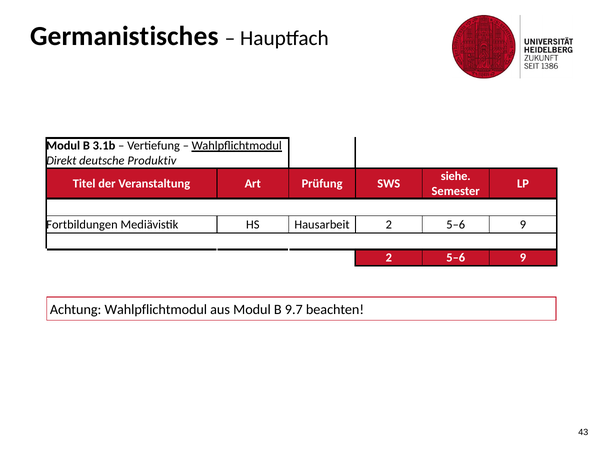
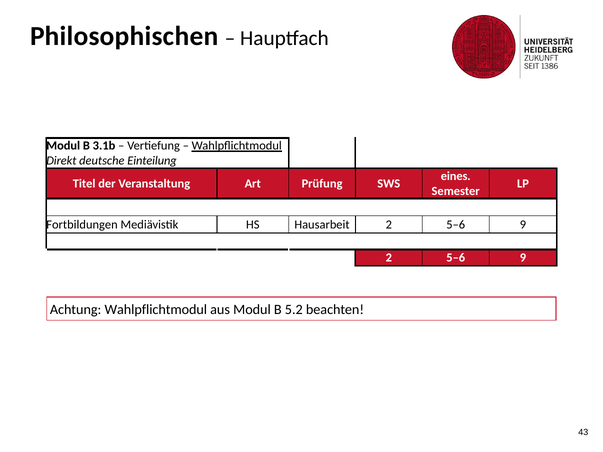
Germanistisches: Germanistisches -> Philosophischen (124, 36)
Produktiv: Produktiv -> Einteilung (152, 161)
siehe: siehe -> eines (456, 176)
9.7: 9.7 -> 5.2 (294, 310)
